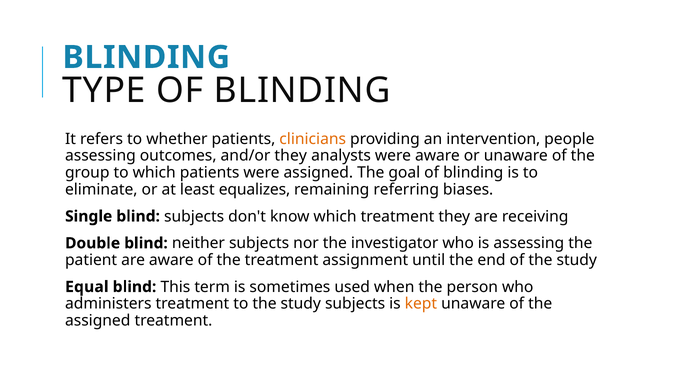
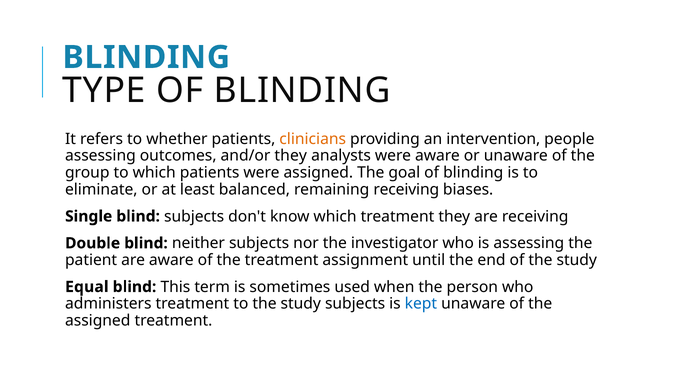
equalizes: equalizes -> balanced (254, 190)
remaining referring: referring -> receiving (406, 190)
kept colour: orange -> blue (421, 304)
